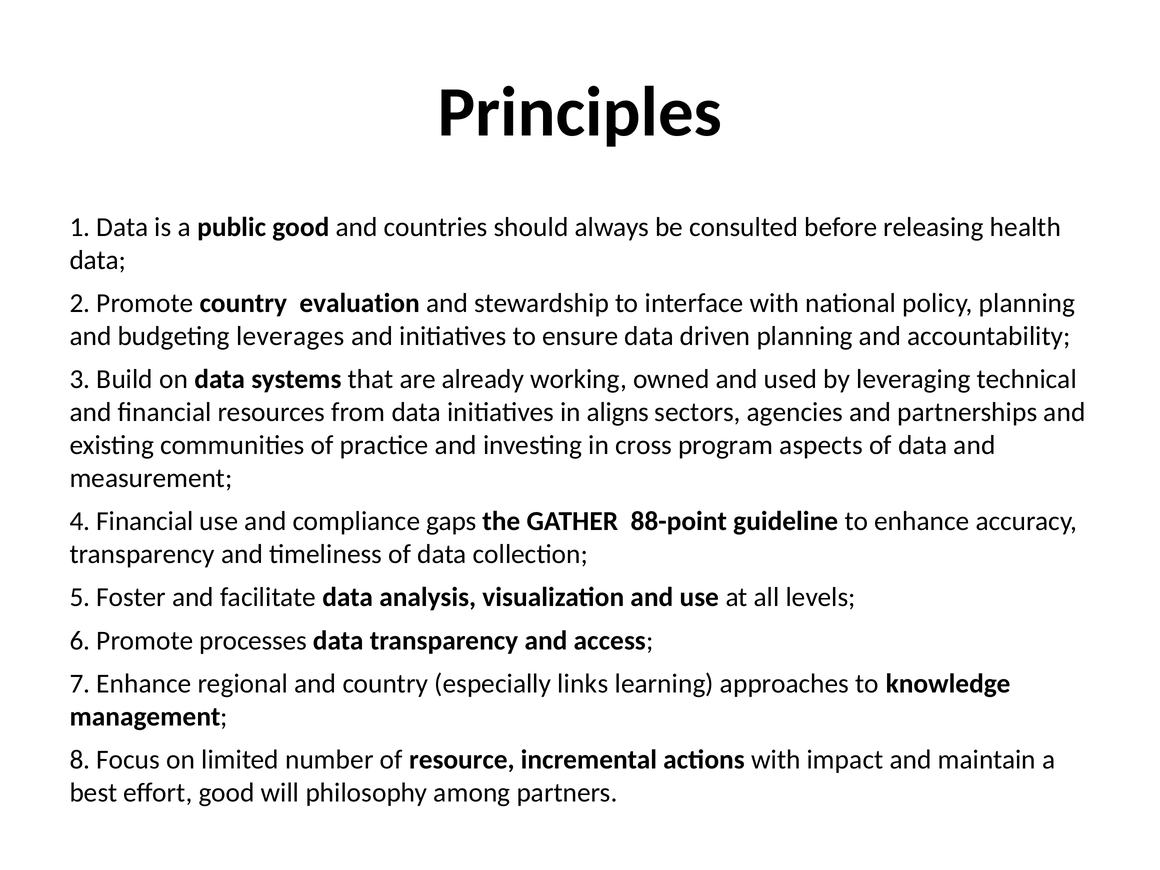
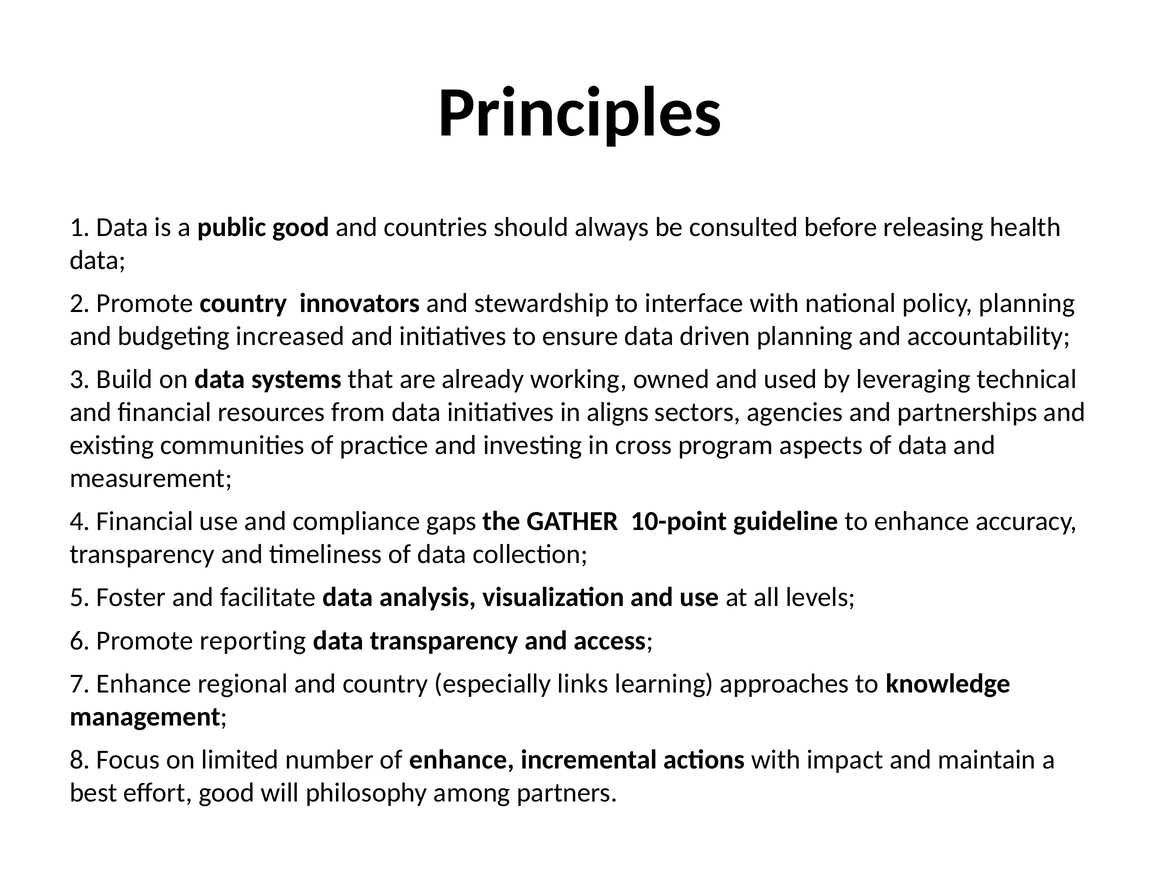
evaluation: evaluation -> innovators (360, 303)
leverages: leverages -> increased (290, 336)
88-point: 88-point -> 10-point (679, 521)
processes: processes -> reporting (253, 640)
of resource: resource -> enhance (462, 760)
